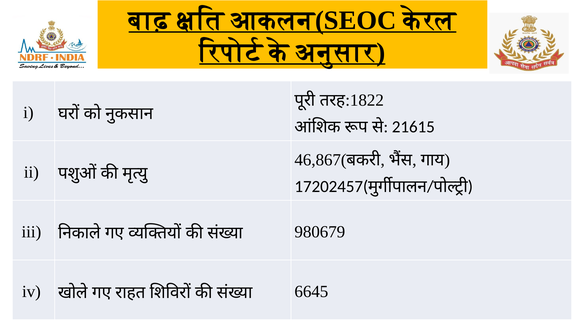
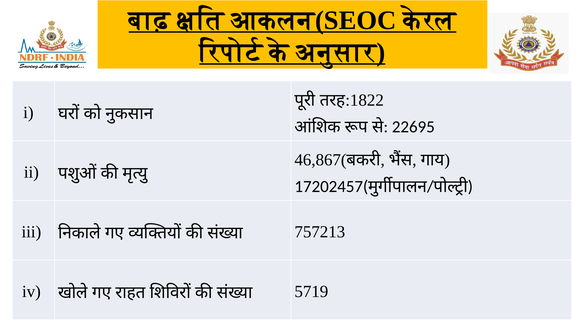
21615: 21615 -> 22695 (413, 127)
980679: 980679 -> 757213 (320, 232)
6645: 6645 -> 5719 (311, 291)
